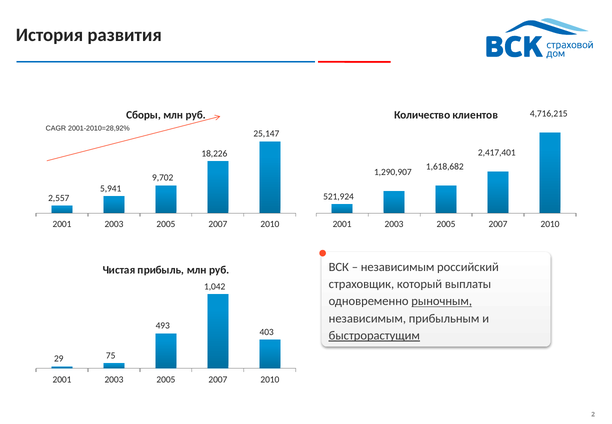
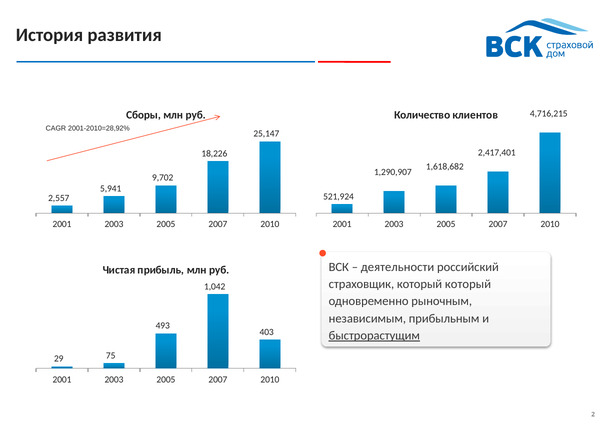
независимым: независимым -> деятельности (398, 267)
который выплаты: выплаты -> который (468, 284)
рыночным underline: present -> none (442, 301)
